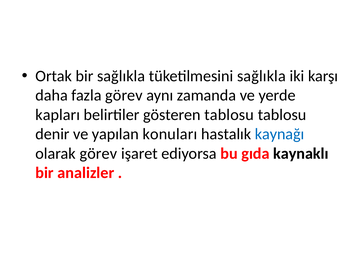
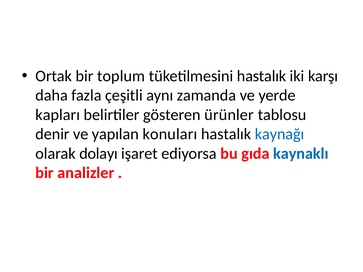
bir sağlıkla: sağlıkla -> toplum (121, 76)
tüketilmesini sağlıkla: sağlıkla -> hastalık (262, 76)
fazla görev: görev -> çeşitli (124, 96)
gösteren tablosu: tablosu -> ürünler (229, 115)
olarak görev: görev -> dolayı (99, 154)
kaynaklı colour: black -> blue (301, 154)
